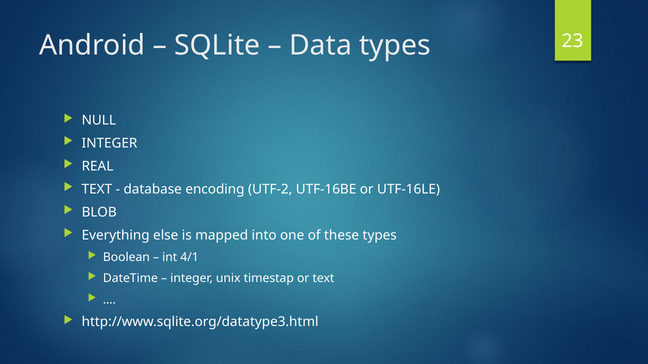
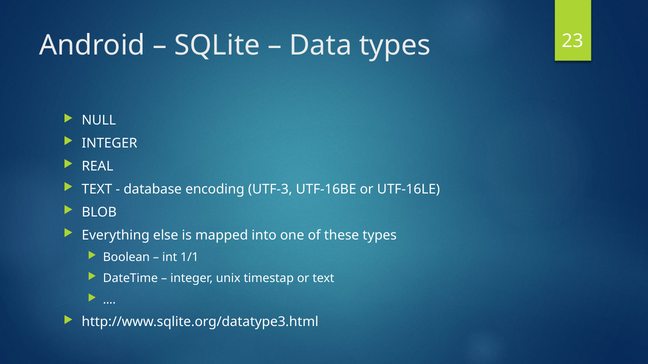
UTF-2: UTF-2 -> UTF-3 (270, 189)
4/1: 4/1 -> 1/1 (190, 257)
